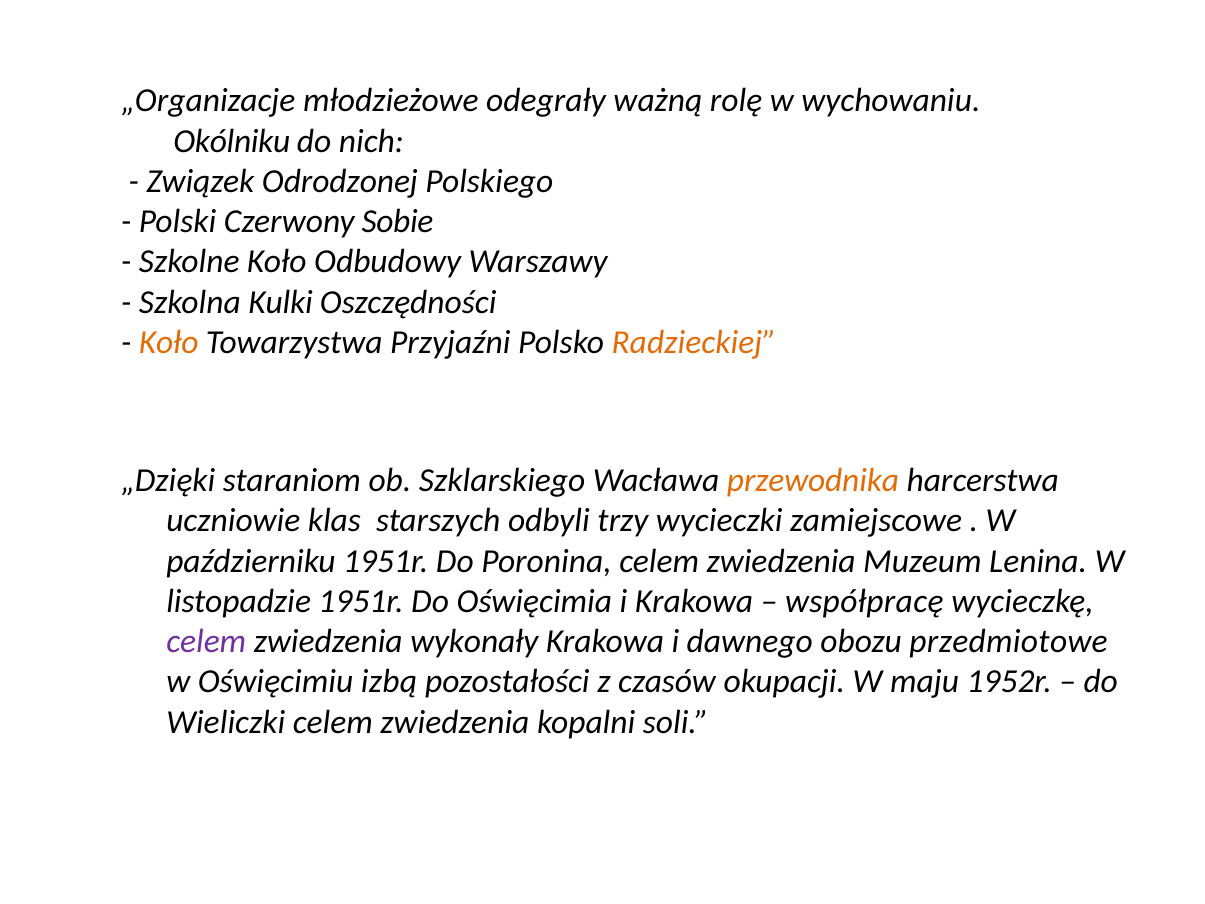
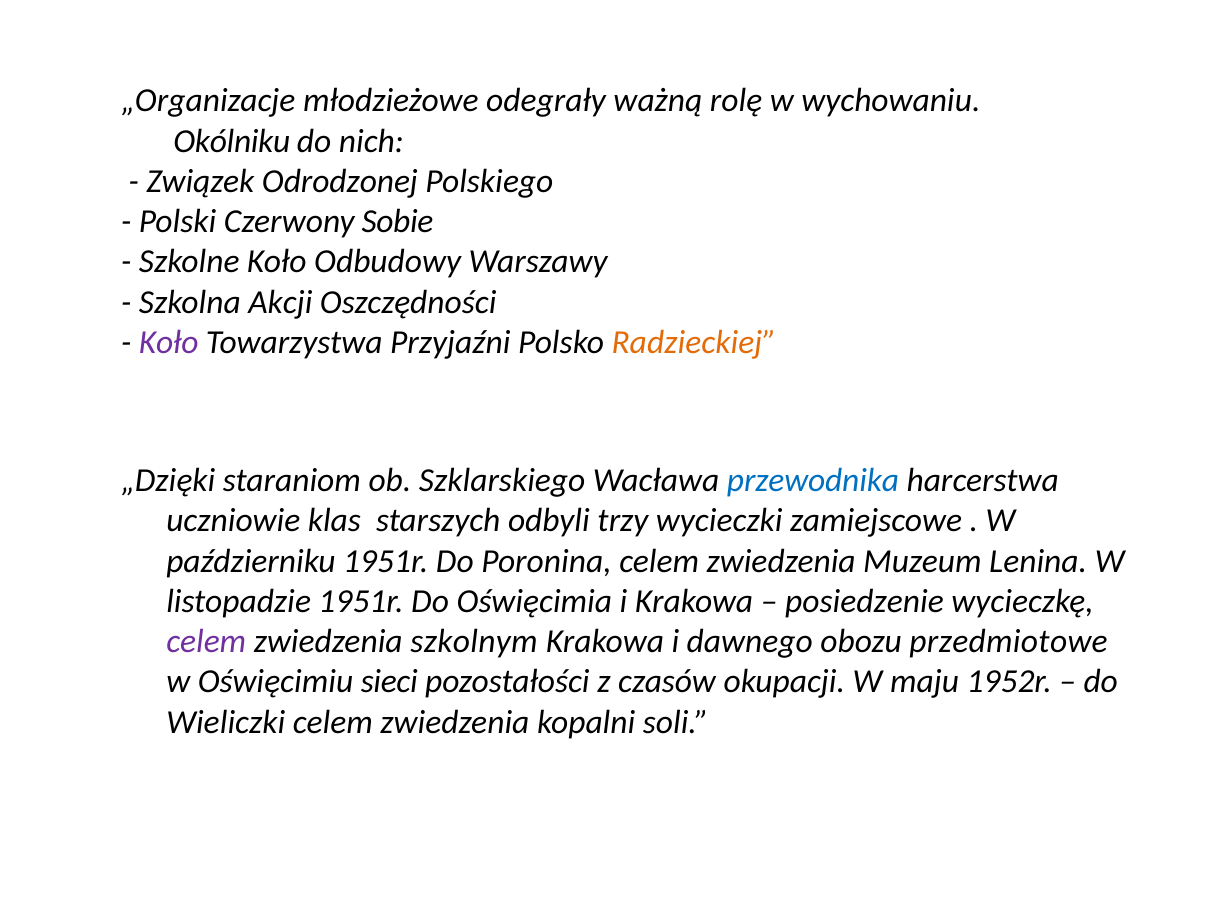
Kulki: Kulki -> Akcji (280, 302)
Koło colour: orange -> purple (169, 342)
przewodnika colour: orange -> blue (813, 480)
współpracę: współpracę -> posiedzenie (864, 601)
wykonały: wykonały -> szkolnym (474, 641)
izbą: izbą -> sieci (389, 682)
